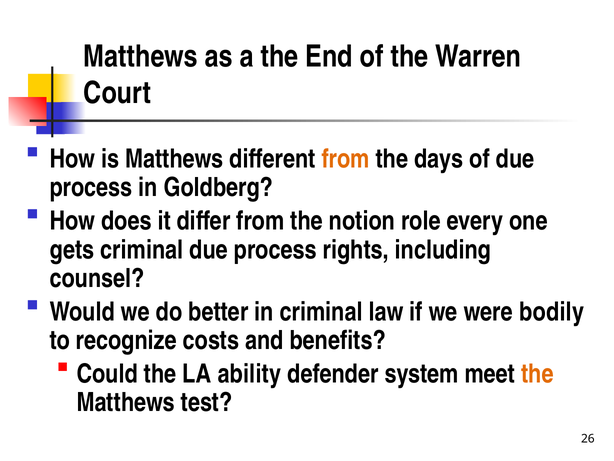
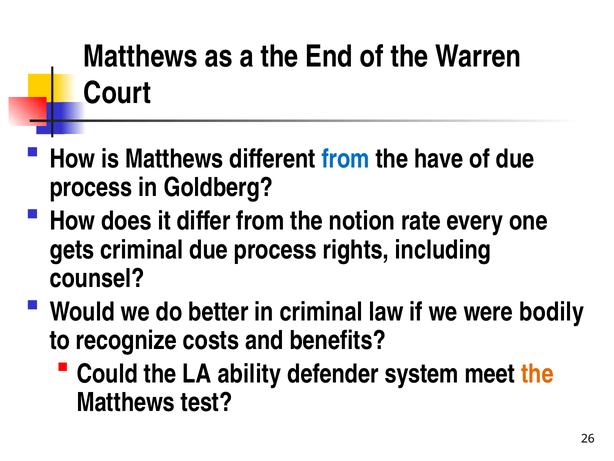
from colour: orange -> blue (346, 159)
days: days -> have (439, 159)
role: role -> rate (421, 221)
